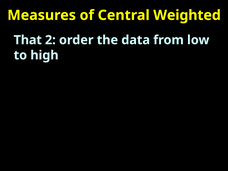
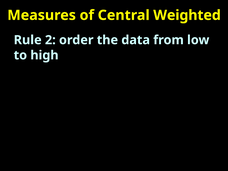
That: That -> Rule (28, 40)
